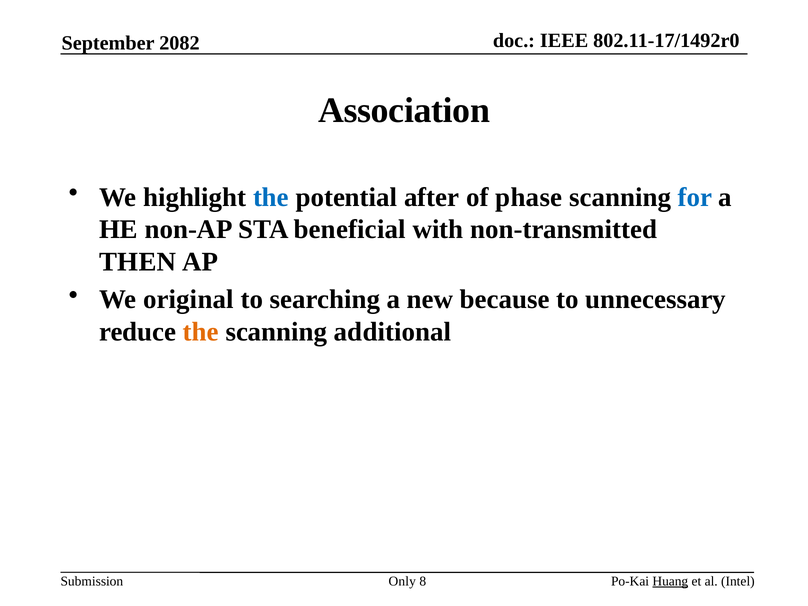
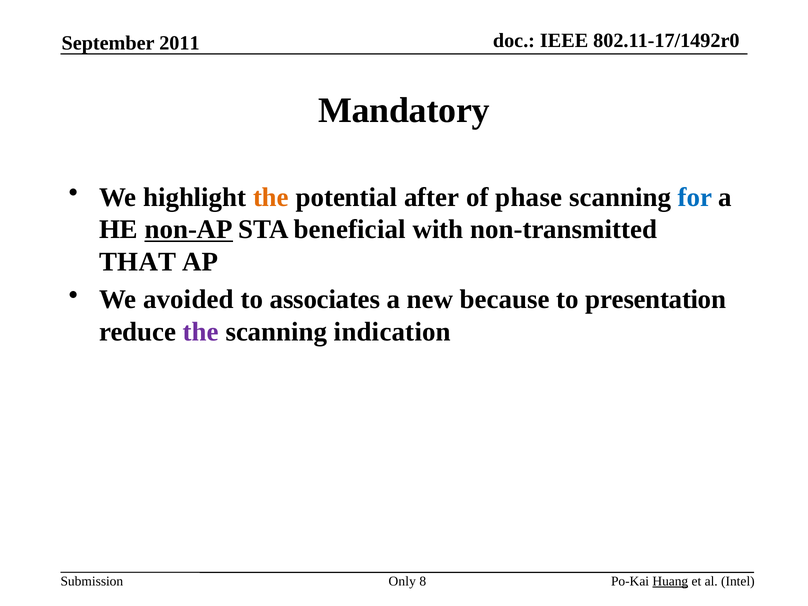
2082: 2082 -> 2011 (179, 43)
Association: Association -> Mandatory (404, 110)
the colour: blue -> orange (271, 197)
non-AP underline: none -> present (189, 230)
THEN: THEN -> THAT (138, 262)
original: original -> avoided (188, 300)
searching: searching -> associates (325, 300)
unnecessary: unnecessary -> presentation (656, 300)
the colour: orange -> purple (201, 332)
additional: additional -> indication (392, 332)
